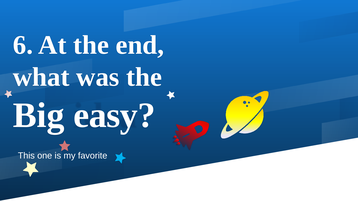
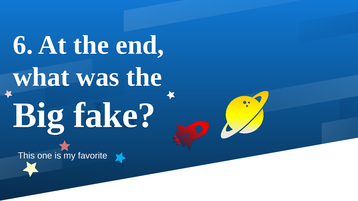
easy: easy -> fake (114, 115)
